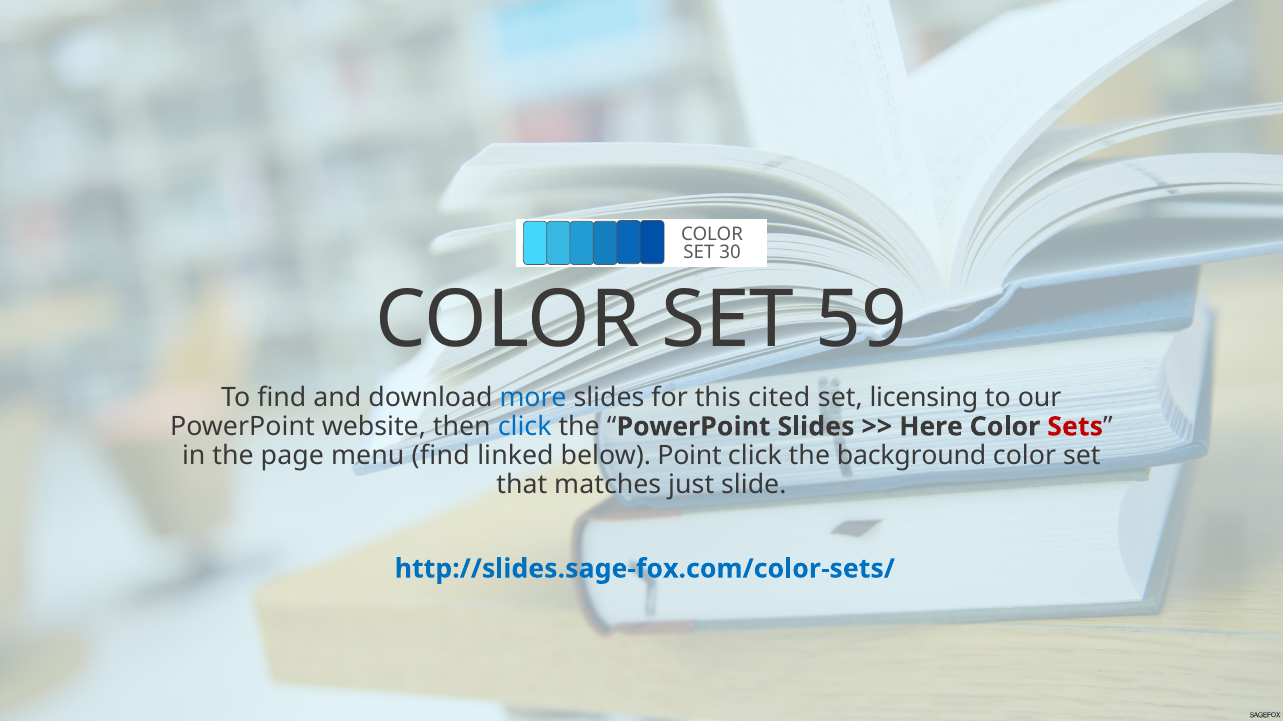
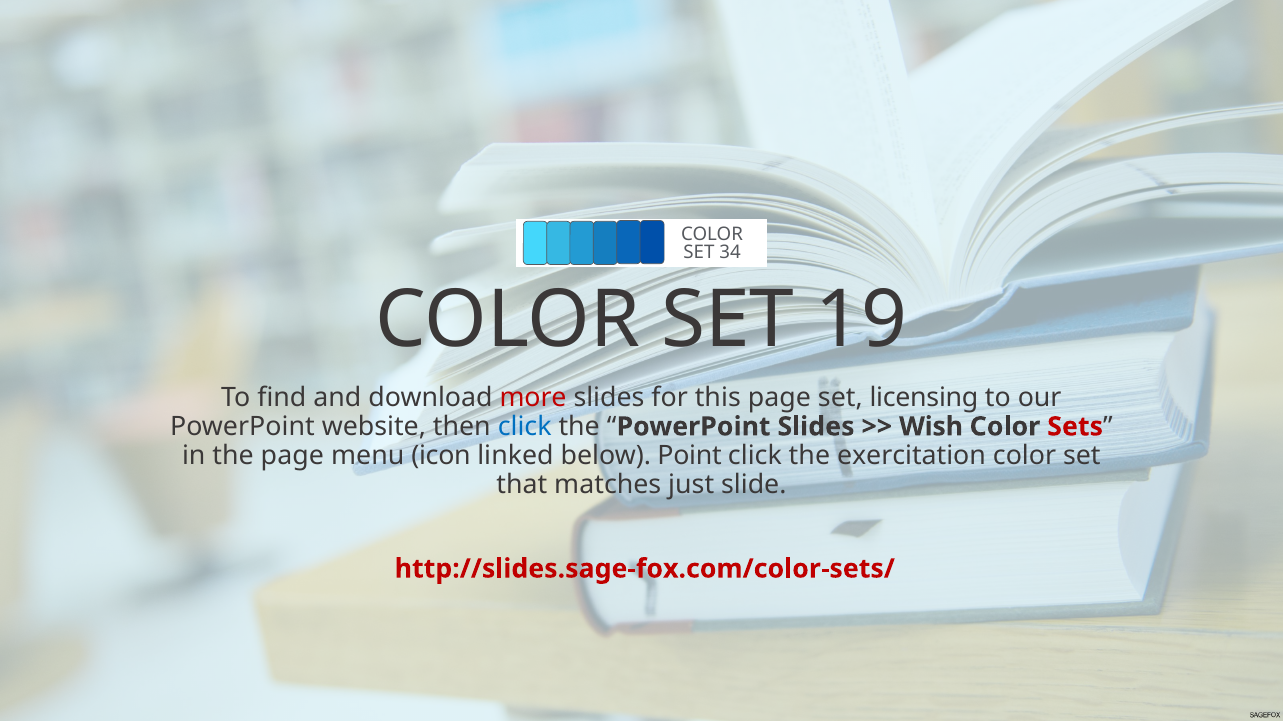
30: 30 -> 34 (730, 253)
59: 59 -> 19 (861, 321)
more colour: blue -> red (533, 398)
this cited: cited -> page (779, 398)
Here: Here -> Wish (931, 427)
menu find: find -> icon (441, 456)
background: background -> exercitation (911, 456)
http://slides.sage-fox.com/color-sets/ colour: blue -> red (645, 569)
